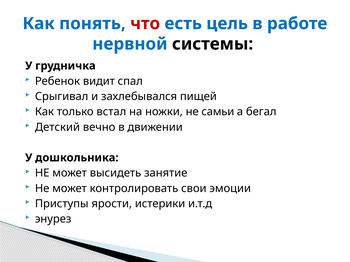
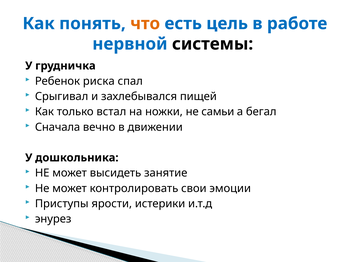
что colour: red -> orange (145, 24)
видит: видит -> риска (99, 81)
Детский: Детский -> Сначала (58, 127)
